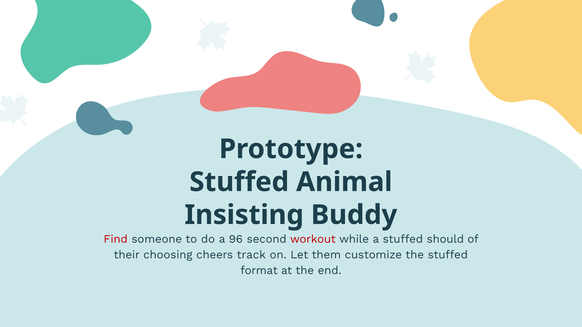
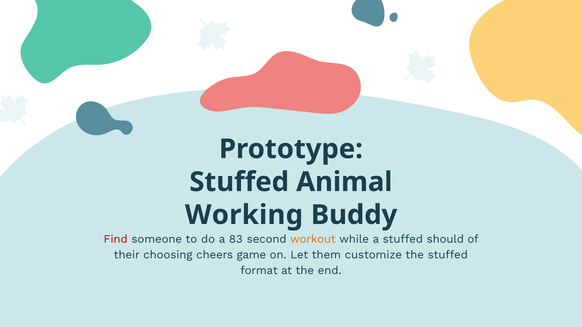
Insisting: Insisting -> Working (244, 215)
96: 96 -> 83 (236, 239)
workout colour: red -> orange (313, 239)
track: track -> game (251, 255)
